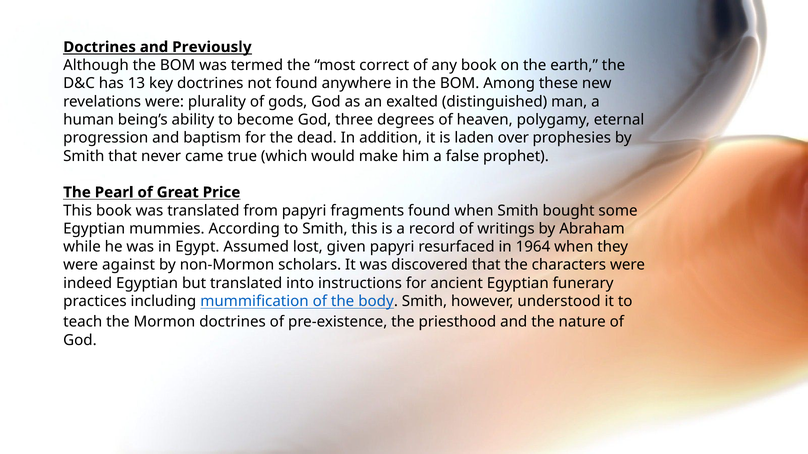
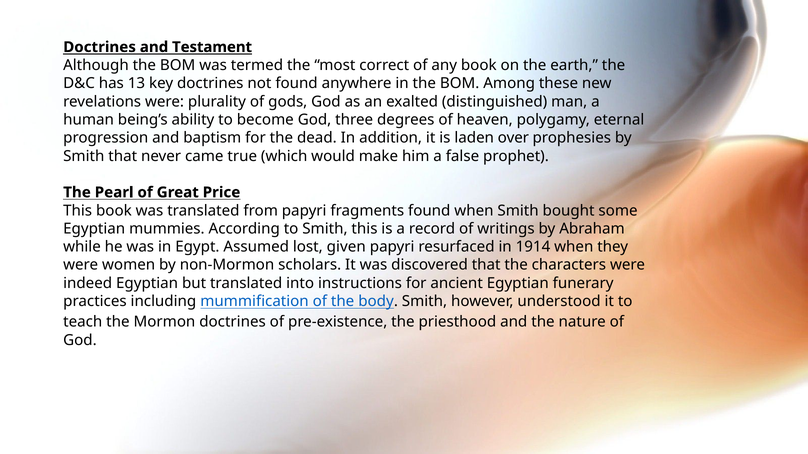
Previously: Previously -> Testament (212, 47)
1964: 1964 -> 1914 (533, 247)
against: against -> women (129, 265)
